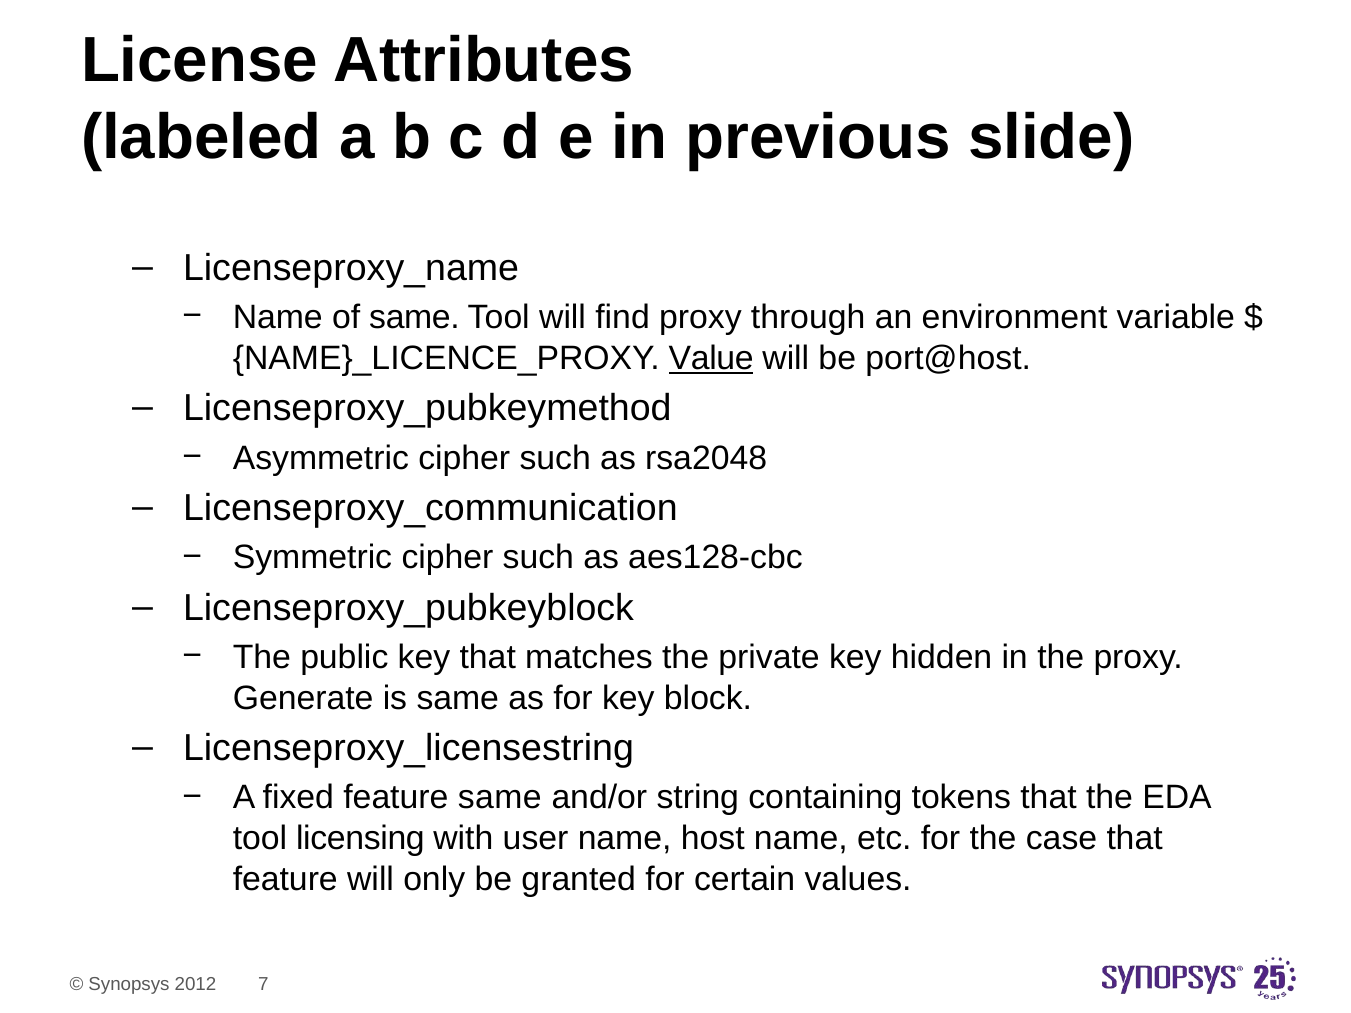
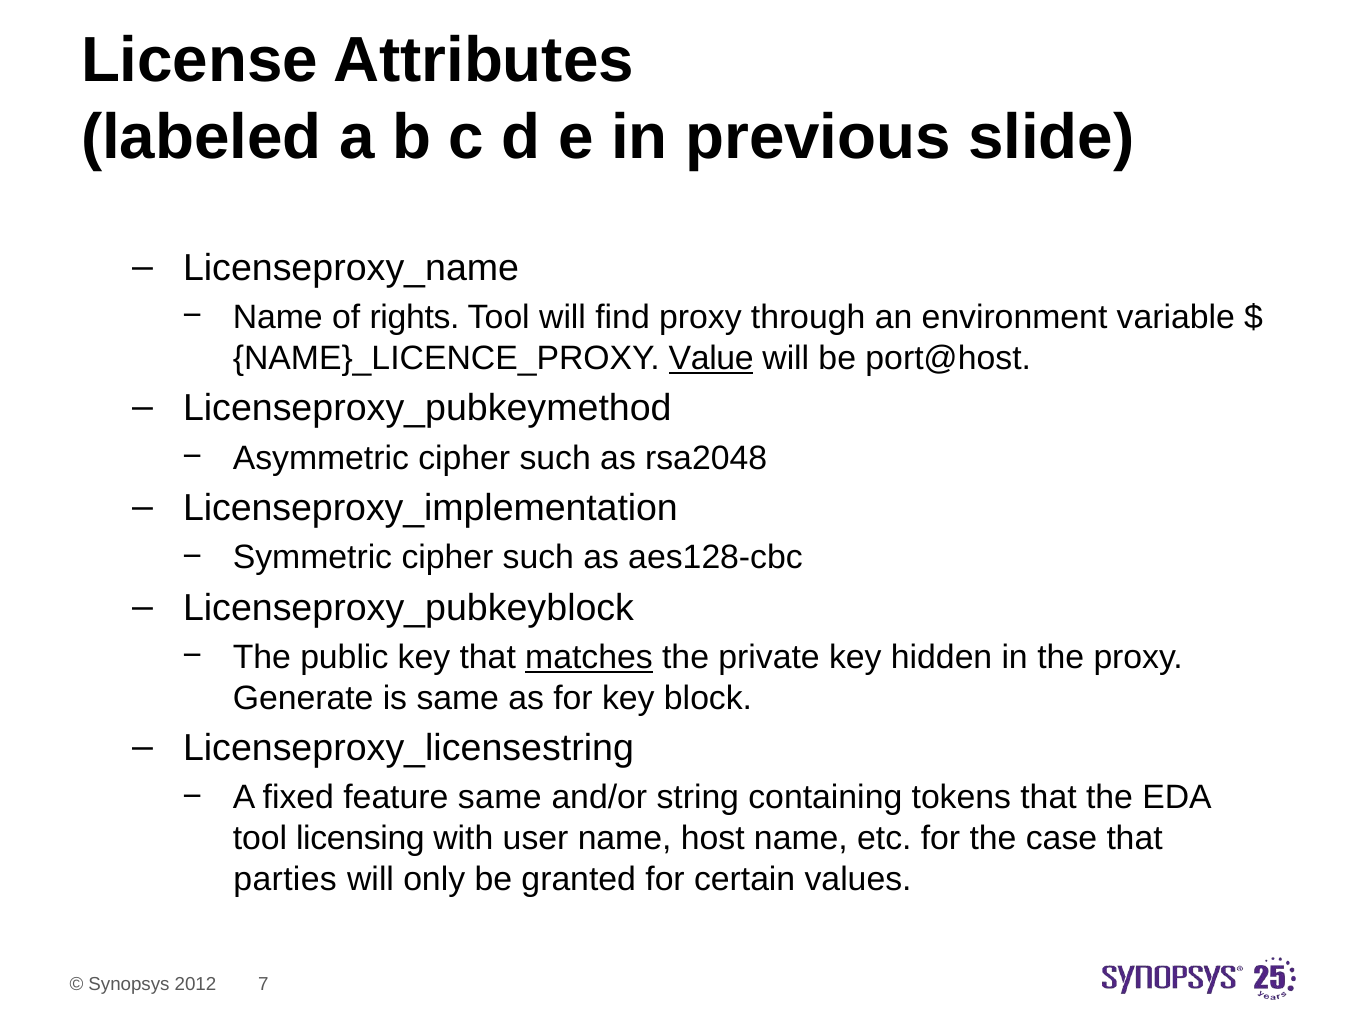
of same: same -> rights (414, 318)
Licenseproxy_communication: Licenseproxy_communication -> Licenseproxy_implementation (430, 509)
matches underline: none -> present (589, 658)
feature: feature -> parties (285, 879)
